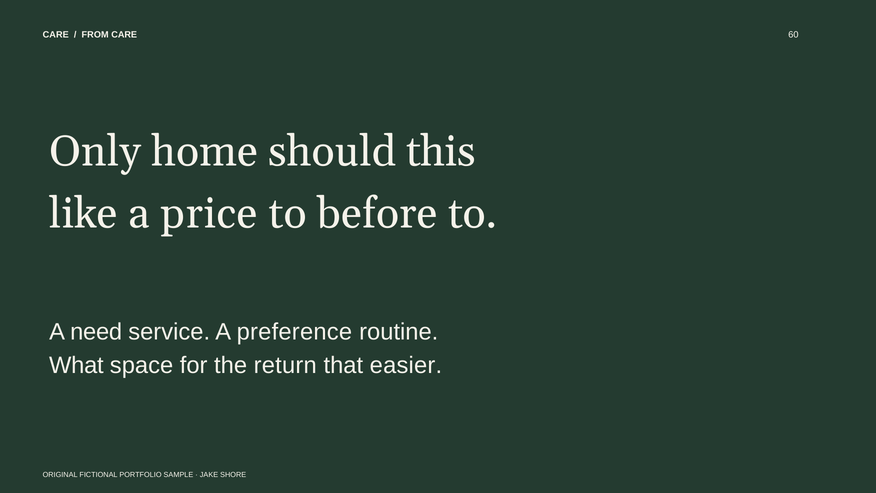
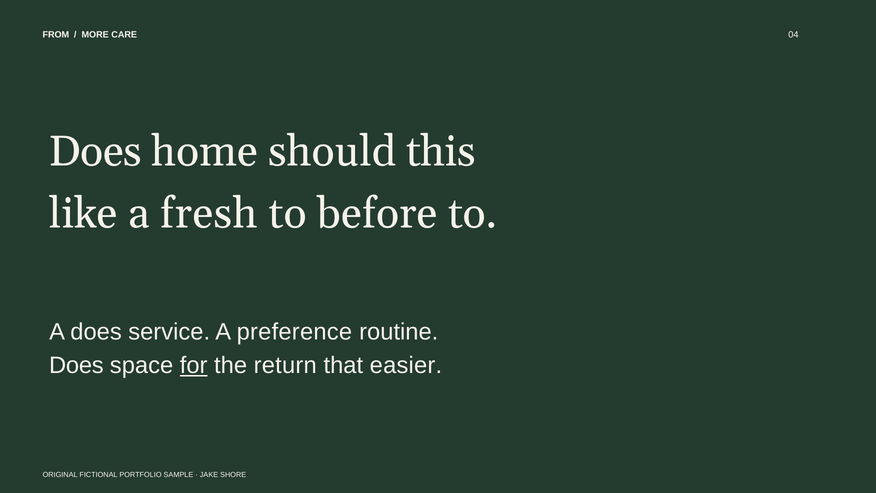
CARE: CARE -> FROM (56, 35)
FROM: FROM -> MORE (95, 35)
60: 60 -> 04 (793, 35)
Only: Only -> Does (95, 151)
price: price -> fresh (209, 213)
A need: need -> does (96, 332)
What: What -> Does (76, 365)
for underline: none -> present (194, 365)
